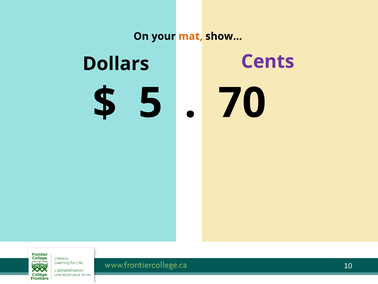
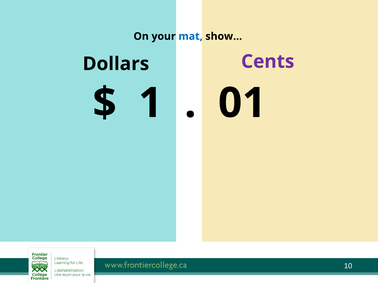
mat colour: orange -> blue (191, 36)
5: 5 -> 1 (150, 103)
70: 70 -> 01 (242, 103)
